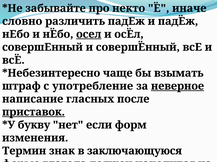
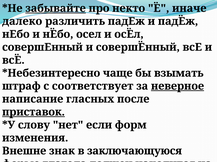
забывайте underline: none -> present (56, 8)
словно: словно -> далеко (22, 21)
осел underline: present -> none (89, 34)
употребление: употребление -> соответствует (93, 86)
букву: букву -> слову (34, 126)
Термин: Термин -> Внешне (24, 152)
